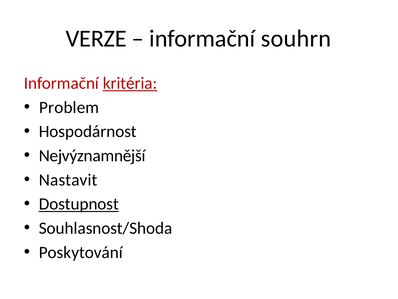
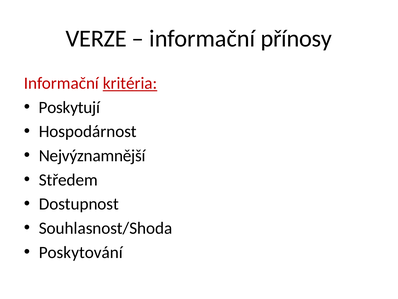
souhrn: souhrn -> přínosy (296, 39)
Problem: Problem -> Poskytují (69, 107)
Nastavit: Nastavit -> Středem (68, 180)
Dostupnost underline: present -> none (79, 204)
